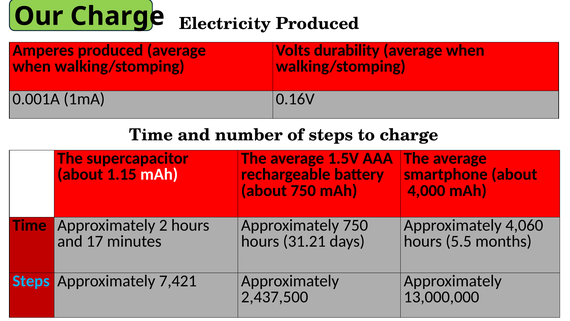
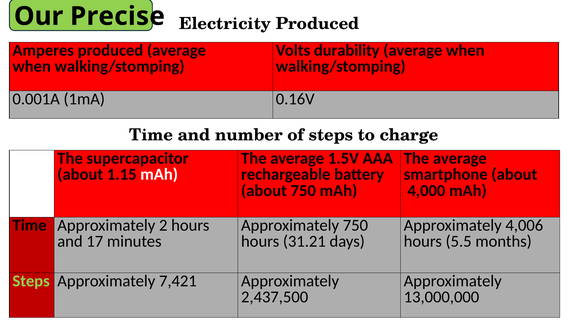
Our Charge: Charge -> Precise (117, 16)
4,060: 4,060 -> 4,006 (524, 225)
Steps colour: light blue -> light green (31, 281)
